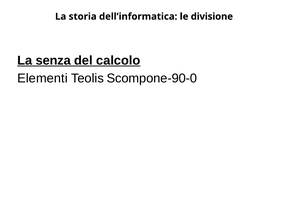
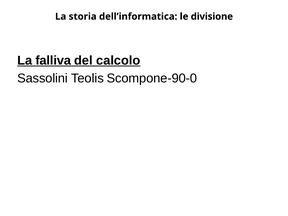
senza: senza -> falliva (53, 60)
Elementi: Elementi -> Sassolini (43, 78)
